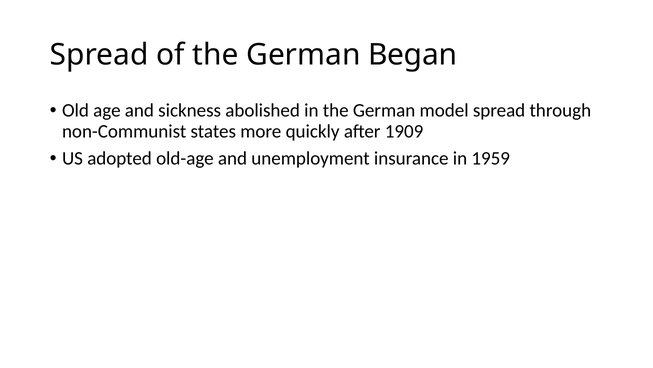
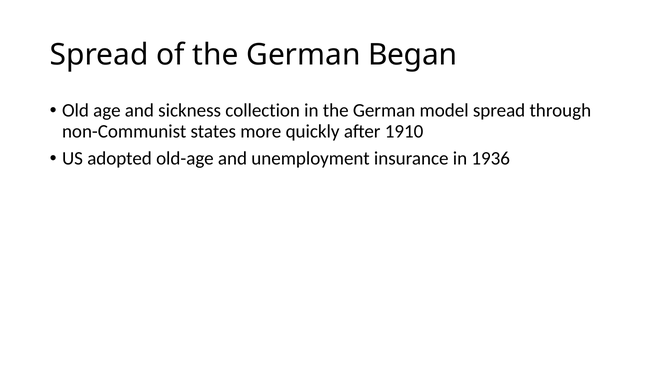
abolished: abolished -> collection (263, 110)
1909: 1909 -> 1910 (404, 131)
1959: 1959 -> 1936 (491, 158)
